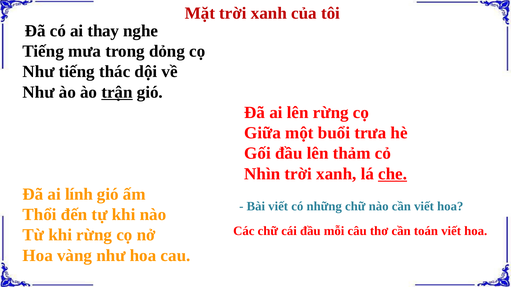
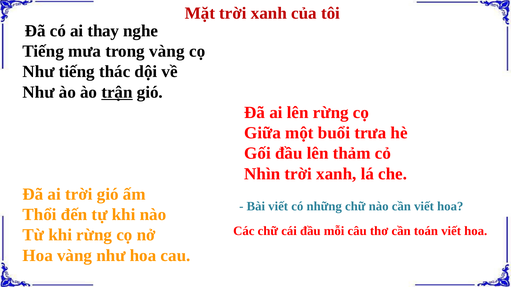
trong dỏng: dỏng -> vàng (167, 51)
che underline: present -> none (393, 174)
ai lính: lính -> trời (79, 194)
